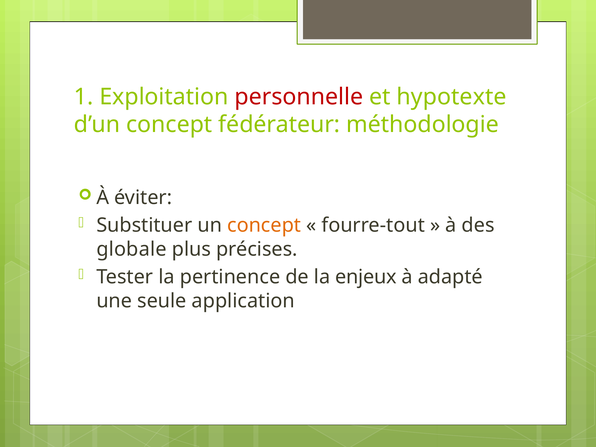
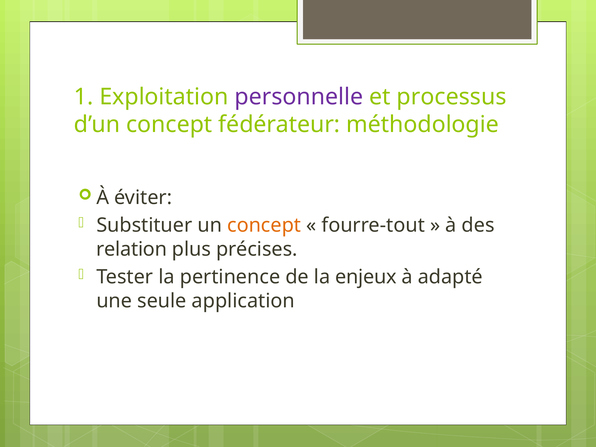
personnelle colour: red -> purple (299, 97)
hypotexte: hypotexte -> processus (452, 97)
globale: globale -> relation (132, 249)
